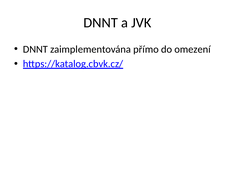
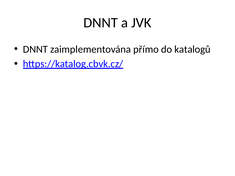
omezení: omezení -> katalogů (193, 49)
